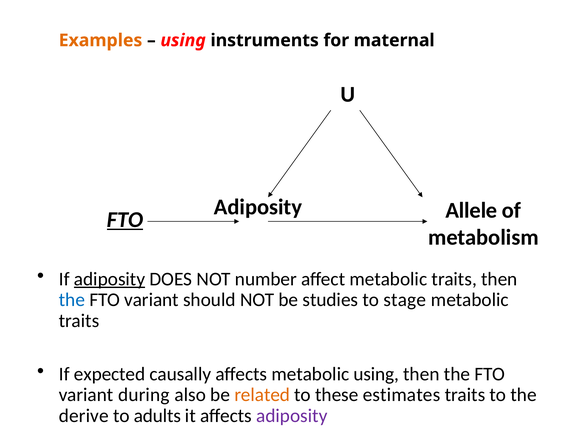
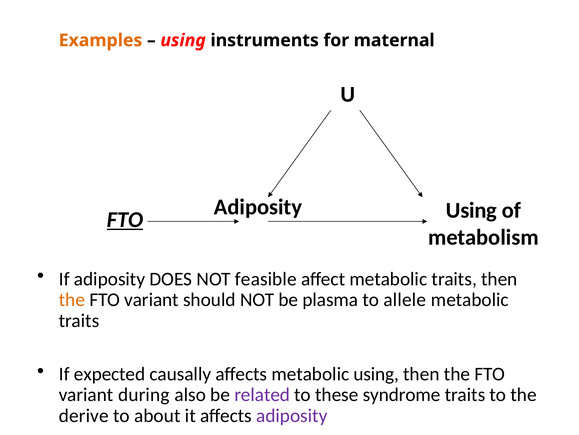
Allele: Allele -> Using (471, 210)
adiposity underline: present -> none (110, 279)
number: number -> feasible (266, 279)
the colour: blue -> orange (72, 299)
studies: studies -> plasma (330, 299)
stage: stage -> allele (405, 299)
related colour: orange -> purple (262, 394)
estimates: estimates -> syndrome (402, 394)
adults: adults -> about (157, 415)
